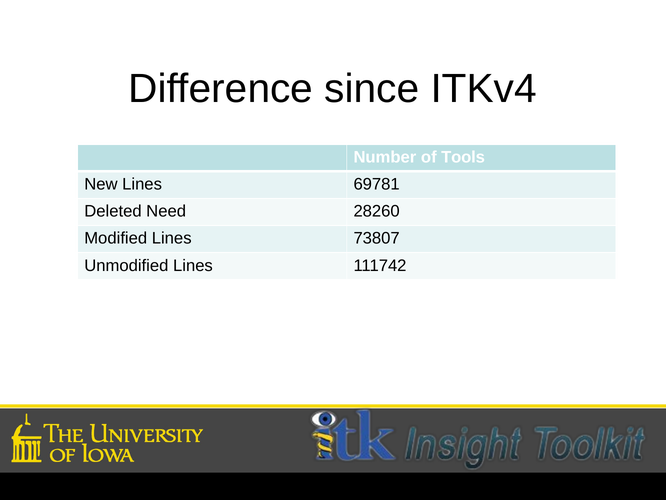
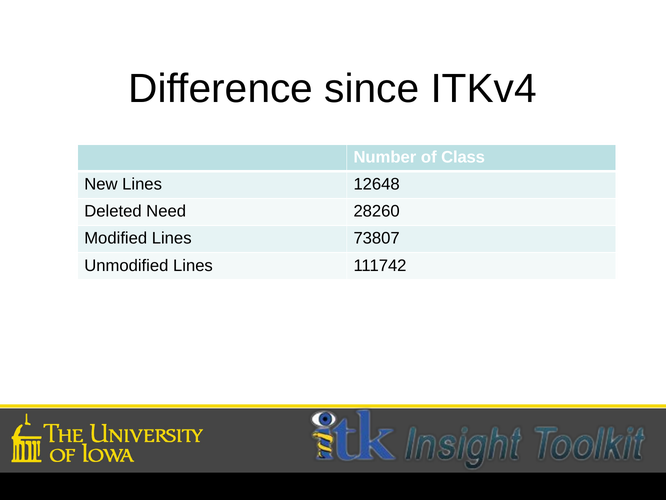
Tools: Tools -> Class (463, 157)
69781: 69781 -> 12648 (377, 184)
